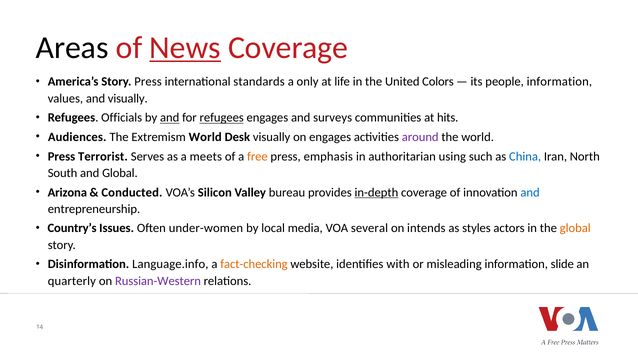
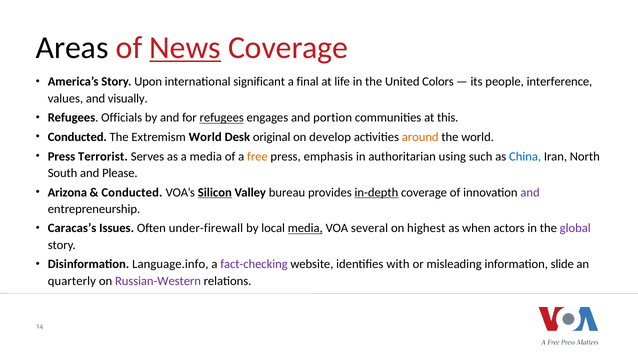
Story Press: Press -> Upon (148, 82)
standards: standards -> significant (259, 82)
only: only -> final (308, 82)
people information: information -> interference (559, 82)
and underline: present -> none (170, 118)
surveys: surveys -> portion (333, 118)
hits: hits -> this (448, 118)
Audiences: Audiences -> Conducted (77, 137)
Desk visually: visually -> original (272, 137)
on engages: engages -> develop (330, 137)
around colour: purple -> orange (420, 137)
a meets: meets -> media (206, 156)
and Global: Global -> Please (120, 173)
Silicon underline: none -> present (215, 192)
and colour: blue -> purple (530, 192)
Country’s: Country’s -> Caracas’s (72, 228)
under-women: under-women -> under-firewall (206, 228)
media underline: none -> present (305, 228)
intends: intends -> highest (426, 228)
styles: styles -> when (476, 228)
global colour: orange -> purple (575, 228)
fact-checking colour: orange -> purple (254, 264)
